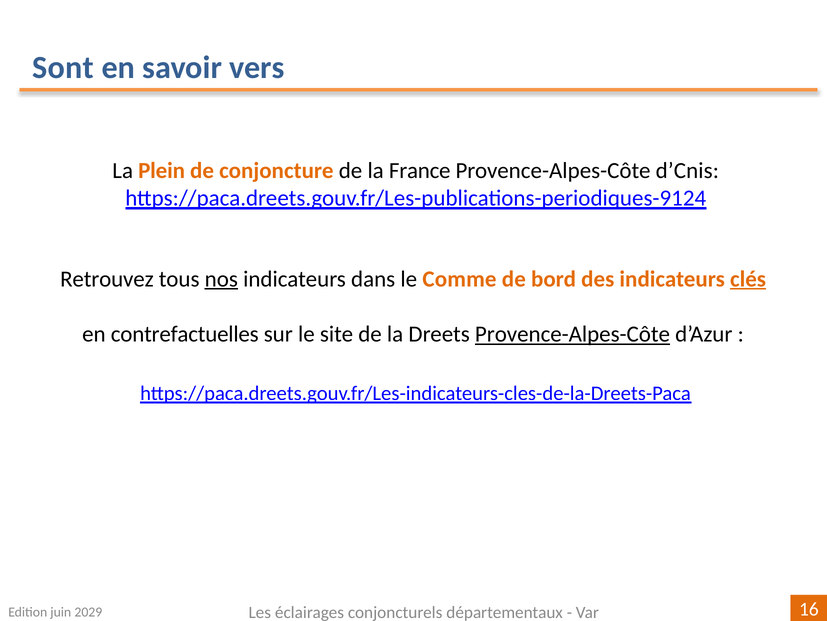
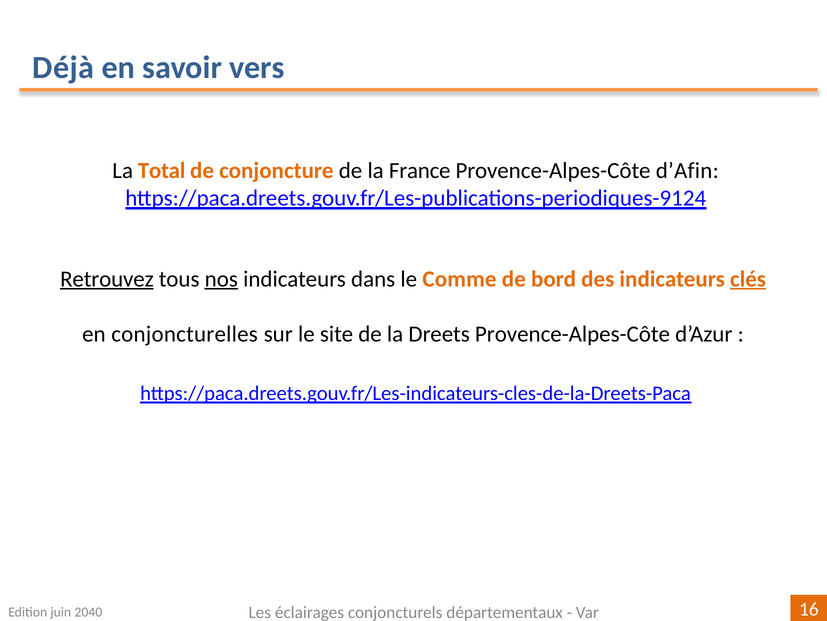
Sont: Sont -> Déjà (63, 68)
Plein: Plein -> Total (162, 170)
d’Cnis: d’Cnis -> d’Afin (687, 170)
Retrouvez underline: none -> present (107, 279)
contrefactuelles: contrefactuelles -> conjoncturelles (185, 334)
Provence-Alpes-Côte underline: present -> none (572, 334)
2029: 2029 -> 2040 (88, 612)
